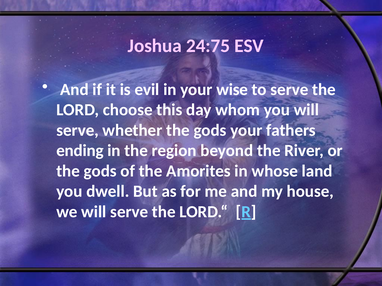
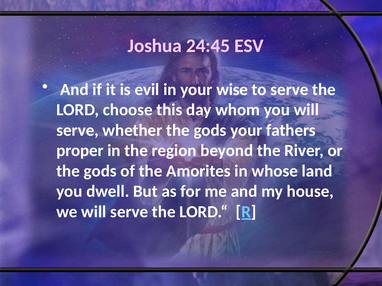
24:75: 24:75 -> 24:45 (208, 46)
ending: ending -> proper (80, 151)
